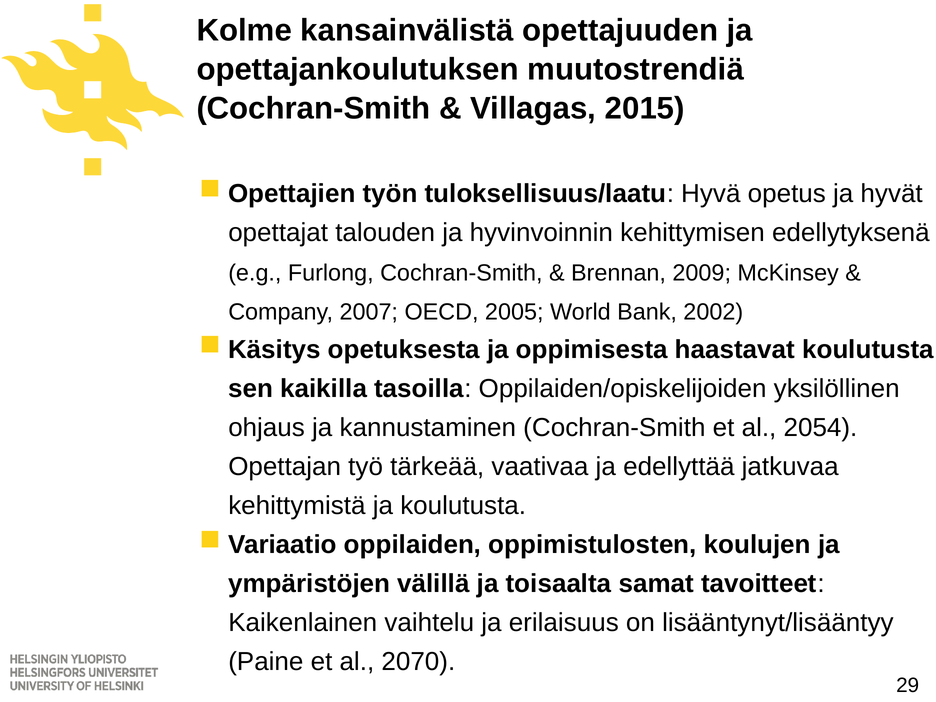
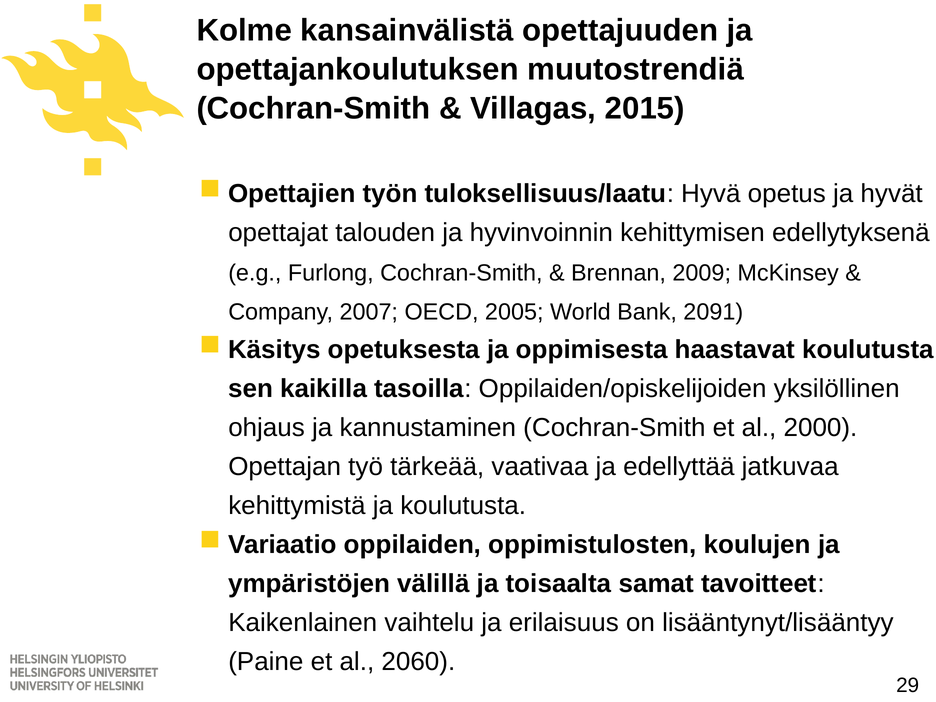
2002: 2002 -> 2091 (713, 312)
2054: 2054 -> 2000 (820, 428)
2070: 2070 -> 2060 (418, 662)
